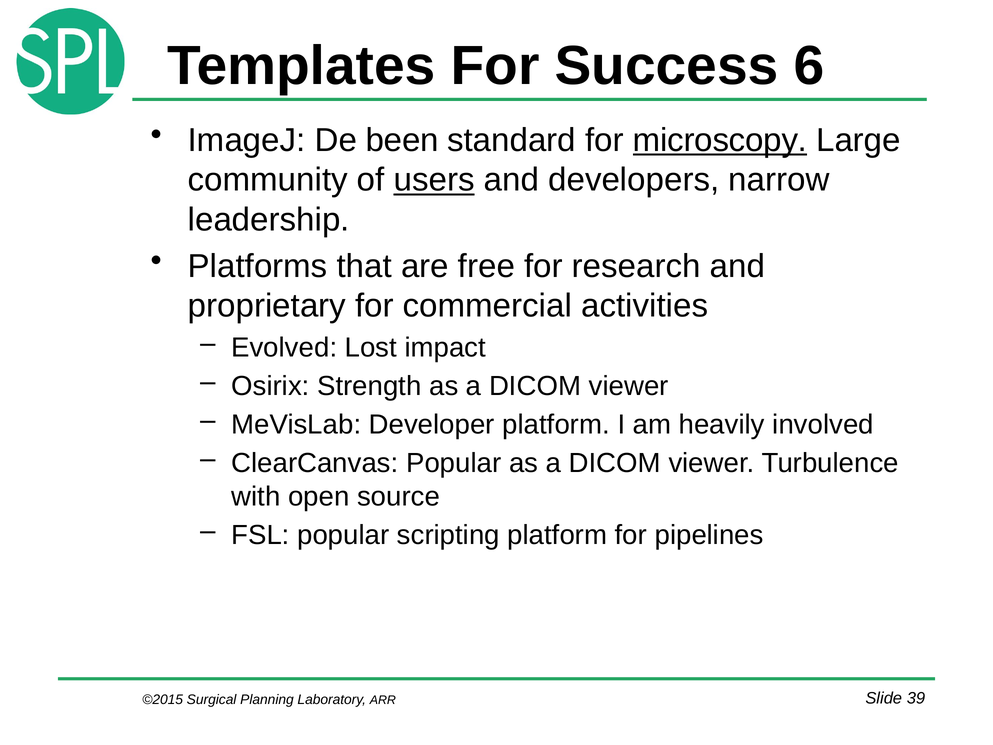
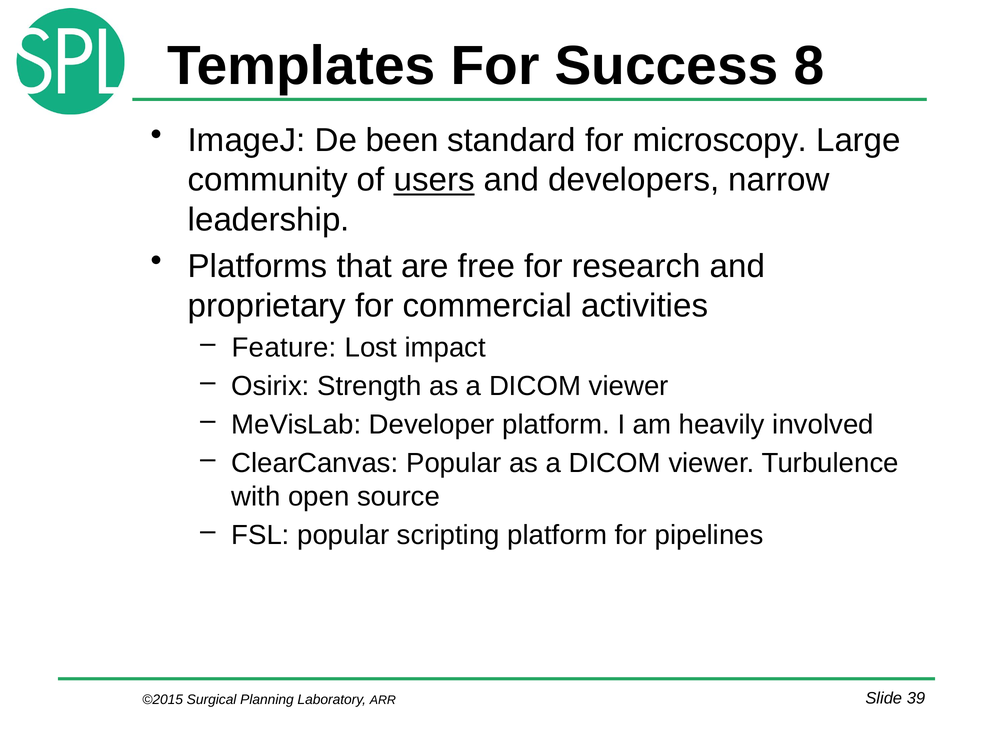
6: 6 -> 8 (809, 66)
microscopy underline: present -> none (720, 140)
Evolved: Evolved -> Feature (284, 347)
